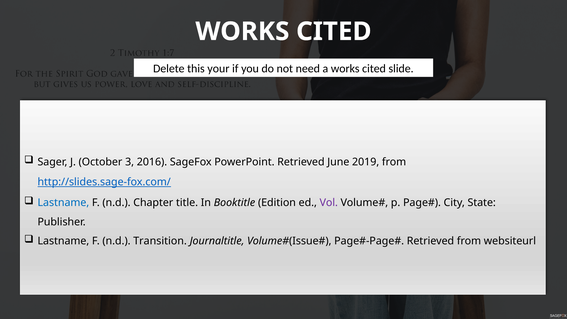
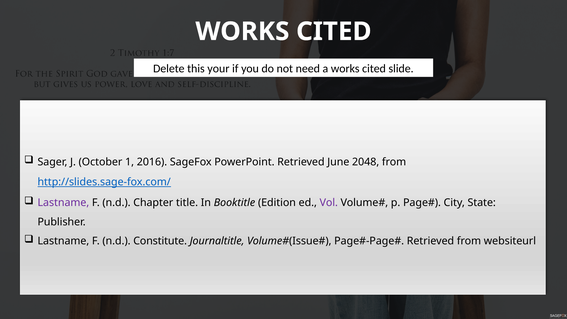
3: 3 -> 1 (130, 162)
2019: 2019 -> 2048 (366, 162)
Lastname colour: blue -> purple (63, 203)
Transition: Transition -> Constitute (160, 241)
